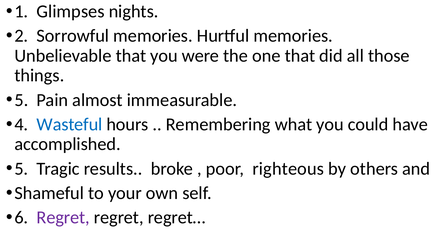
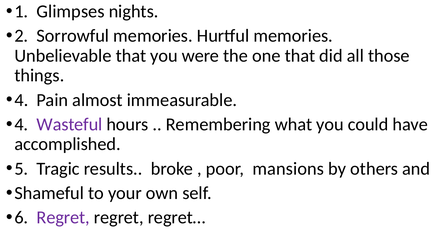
5: 5 -> 4 (21, 100)
Wasteful colour: blue -> purple (69, 124)
righteous: righteous -> mansions (288, 168)
